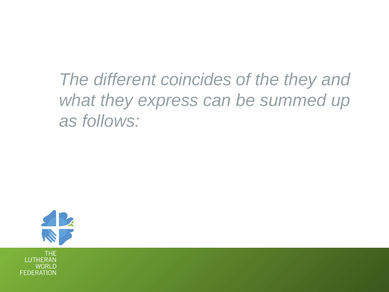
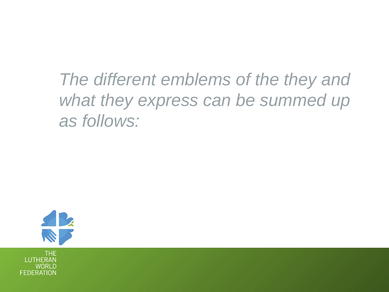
coincides: coincides -> emblems (196, 80)
